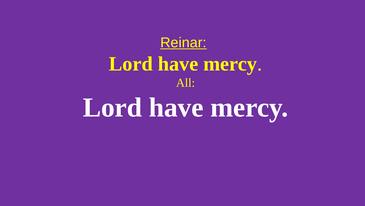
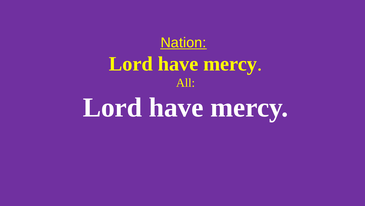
Reinar: Reinar -> Nation (183, 43)
